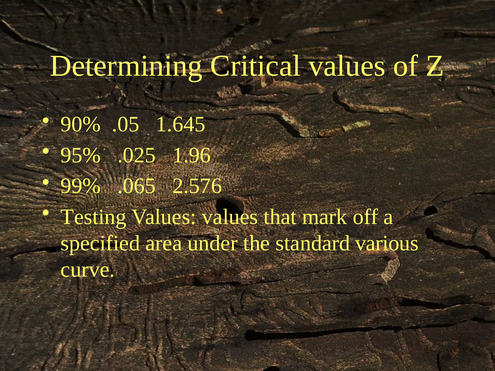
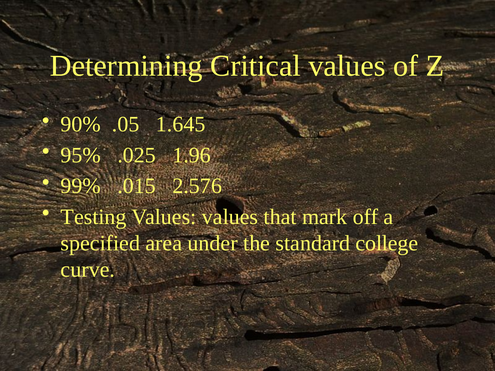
.065: .065 -> .015 (137, 186)
various: various -> college (387, 243)
